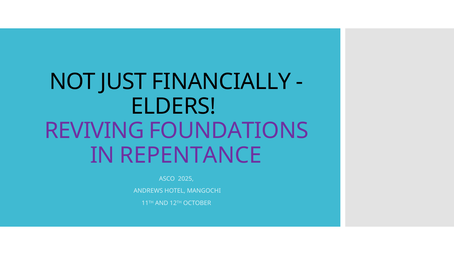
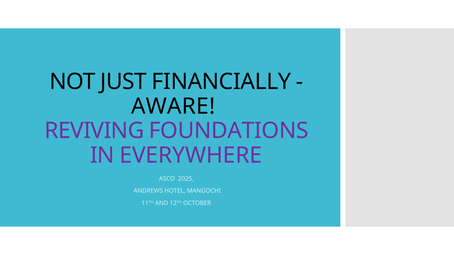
ELDERS: ELDERS -> AWARE (173, 106)
REPENTANCE: REPENTANCE -> EVERYWHERE (191, 155)
